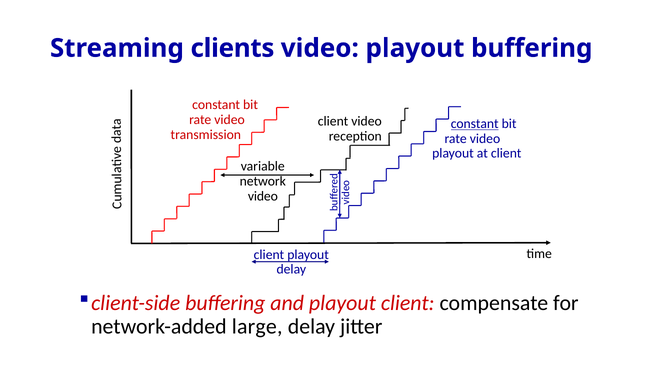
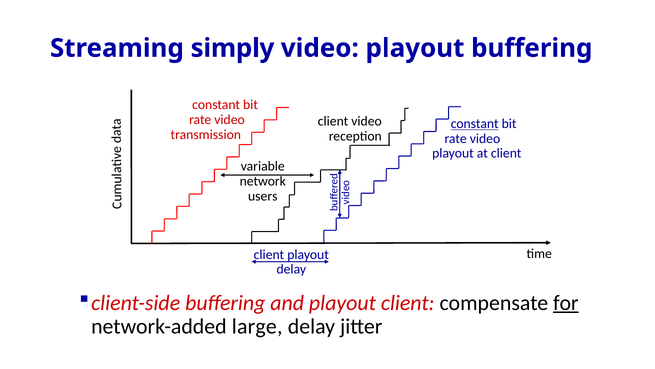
clients: clients -> simply (232, 48)
video: video -> users (263, 196)
for underline: none -> present (566, 302)
